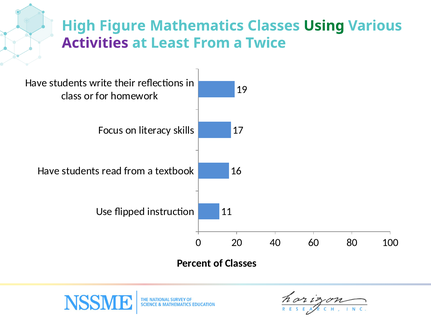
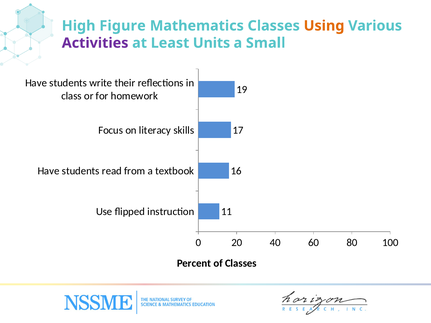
Using colour: green -> orange (324, 26)
Least From: From -> Units (212, 43)
Twice: Twice -> Small (266, 43)
